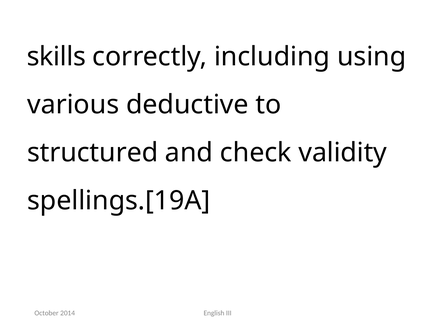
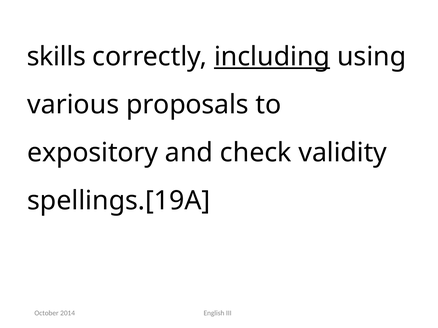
including underline: none -> present (272, 57)
deductive: deductive -> proposals (187, 105)
structured: structured -> expository (93, 153)
